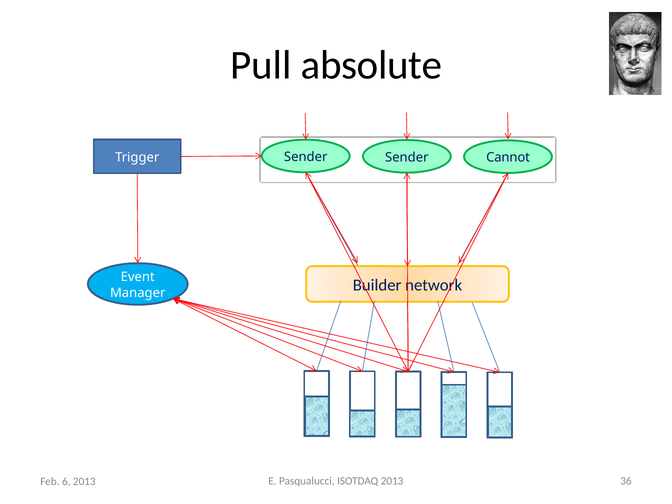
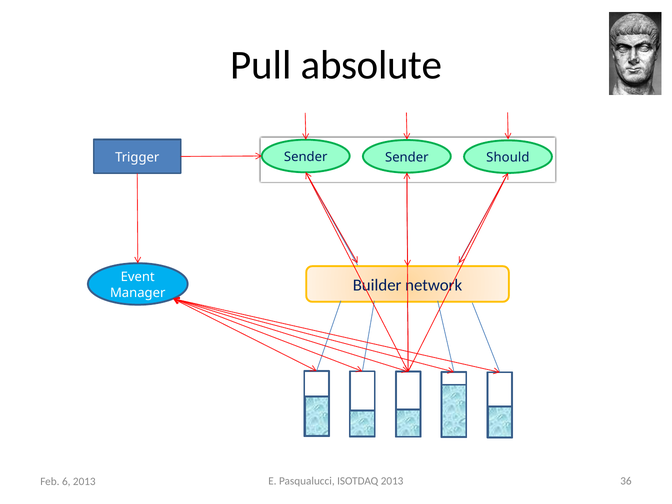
Cannot: Cannot -> Should (508, 158)
